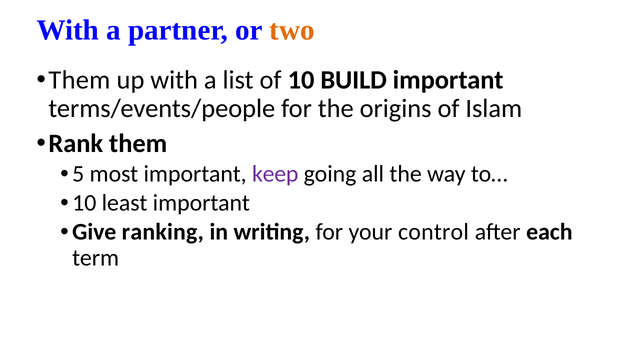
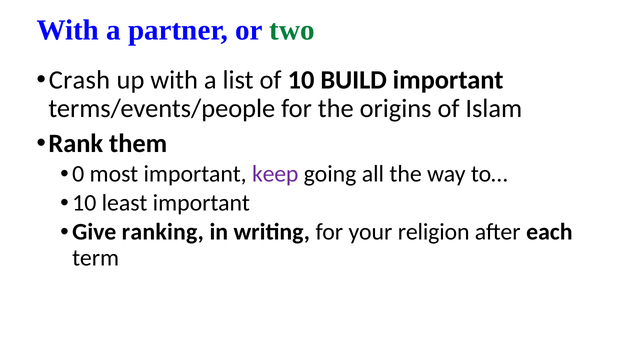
two colour: orange -> green (292, 30)
Them: Them -> Crash (79, 80)
5: 5 -> 0 (78, 174)
control: control -> religion (434, 232)
